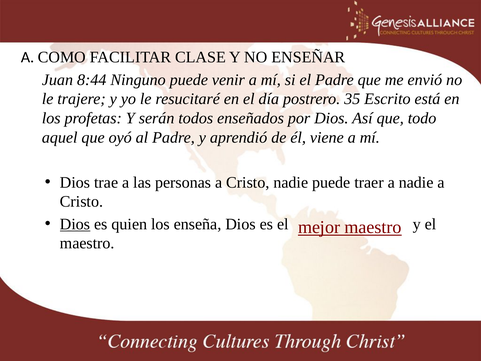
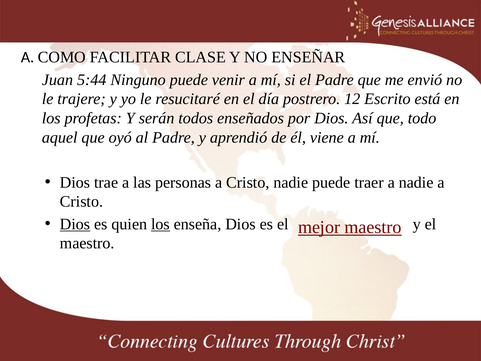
8:44: 8:44 -> 5:44 (92, 80)
35: 35 -> 12 (352, 99)
los underline: none -> present (160, 224)
